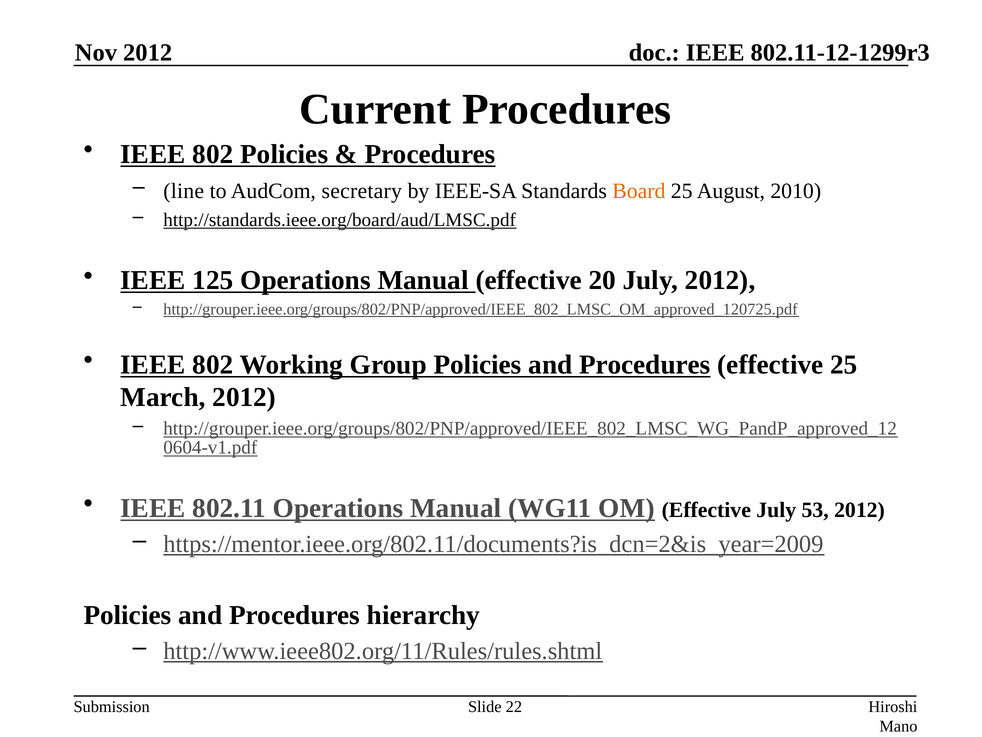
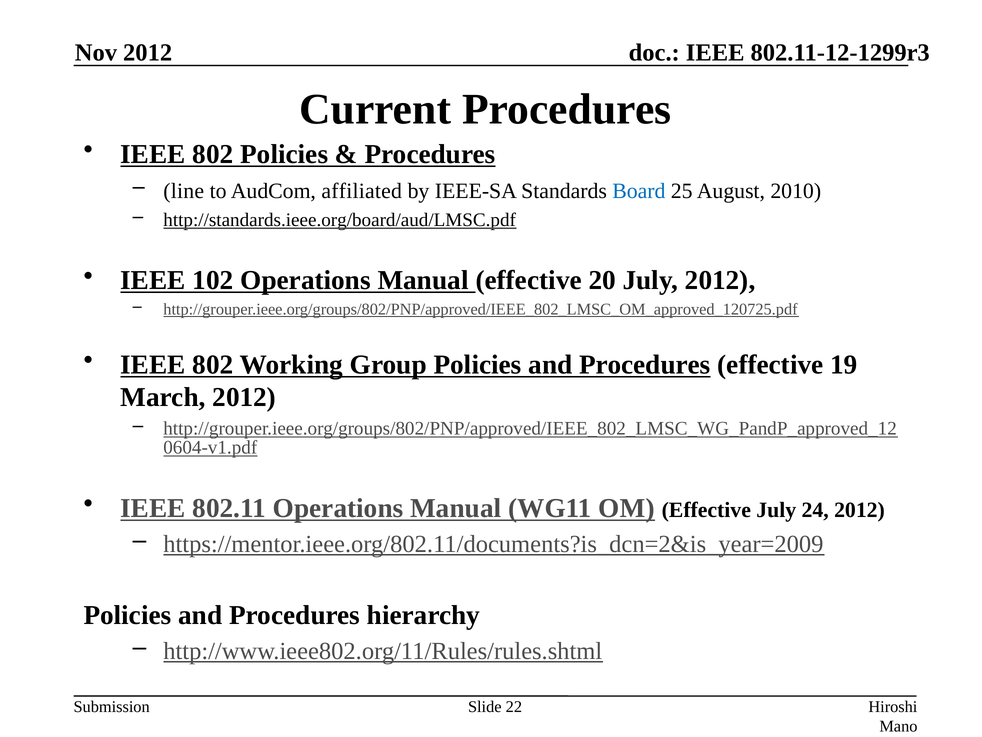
secretary: secretary -> affiliated (362, 191)
Board colour: orange -> blue (639, 191)
125: 125 -> 102 (213, 280)
effective 25: 25 -> 19 (844, 364)
53: 53 -> 24 (815, 510)
